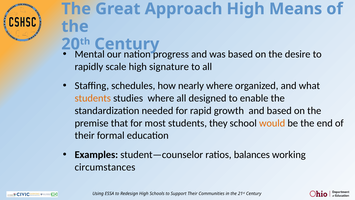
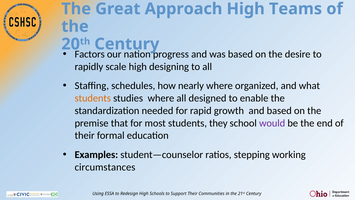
Means: Means -> Teams (296, 9)
Mental: Mental -> Factors (90, 54)
signature: signature -> designing (169, 67)
would colour: orange -> purple (272, 123)
balances: balances -> stepping (252, 154)
